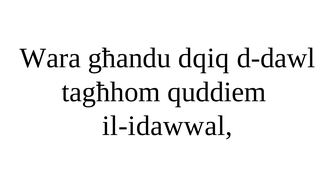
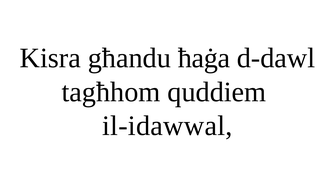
Wara: Wara -> Kisra (50, 58)
dqiq: dqiq -> ħaġa (204, 58)
